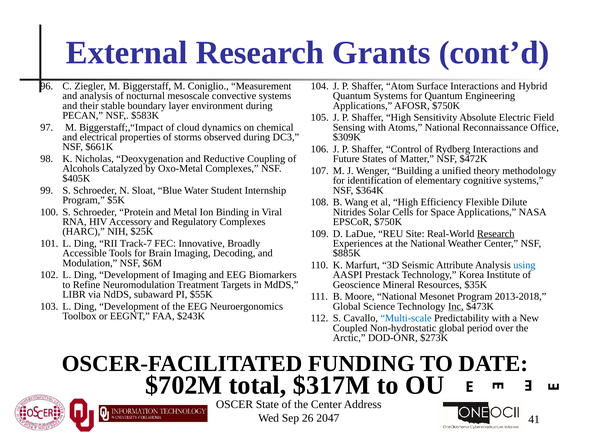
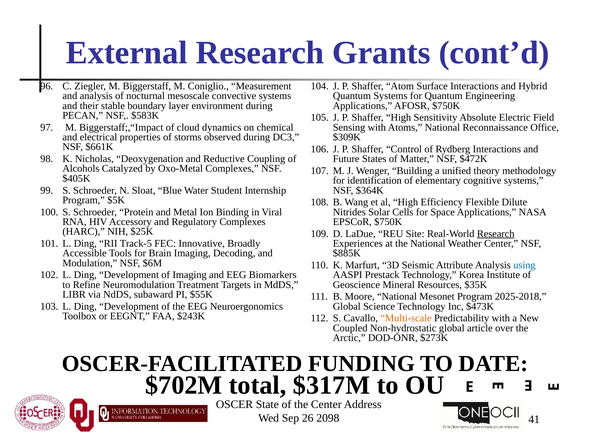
Track-7: Track-7 -> Track-5 (136, 244)
2013-2018: 2013-2018 -> 2025-2018 (521, 297)
Inc underline: present -> none (456, 307)
Multi-scale colour: blue -> orange (406, 319)
period: period -> article (480, 328)
2047: 2047 -> 2098 (328, 419)
